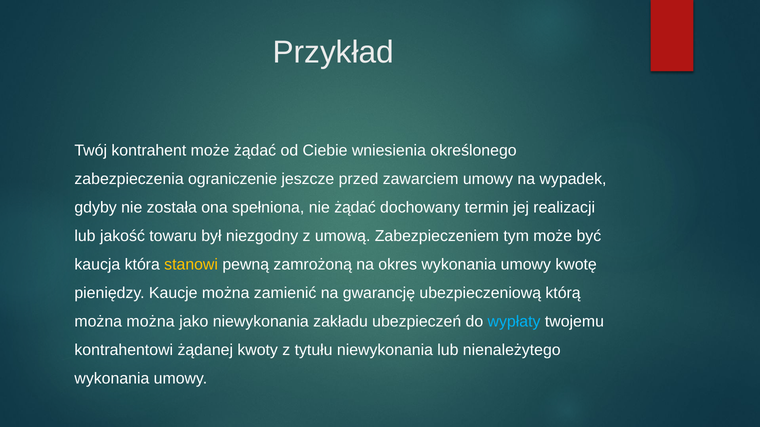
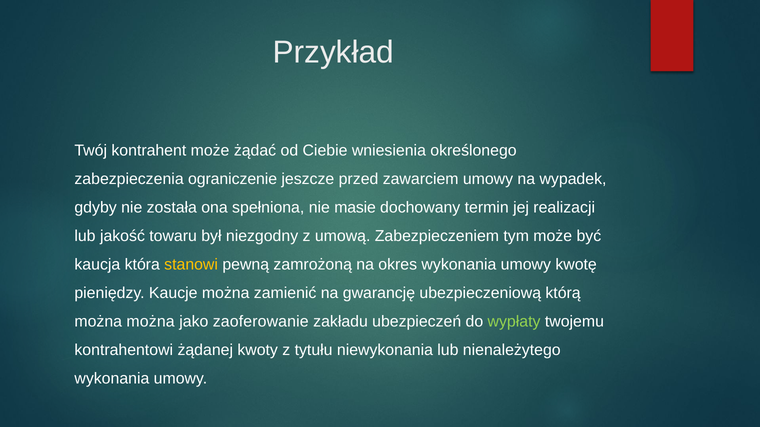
nie żądać: żądać -> masie (355, 208)
jako niewykonania: niewykonania -> zaoferowanie (261, 322)
wypłaty colour: light blue -> light green (514, 322)
